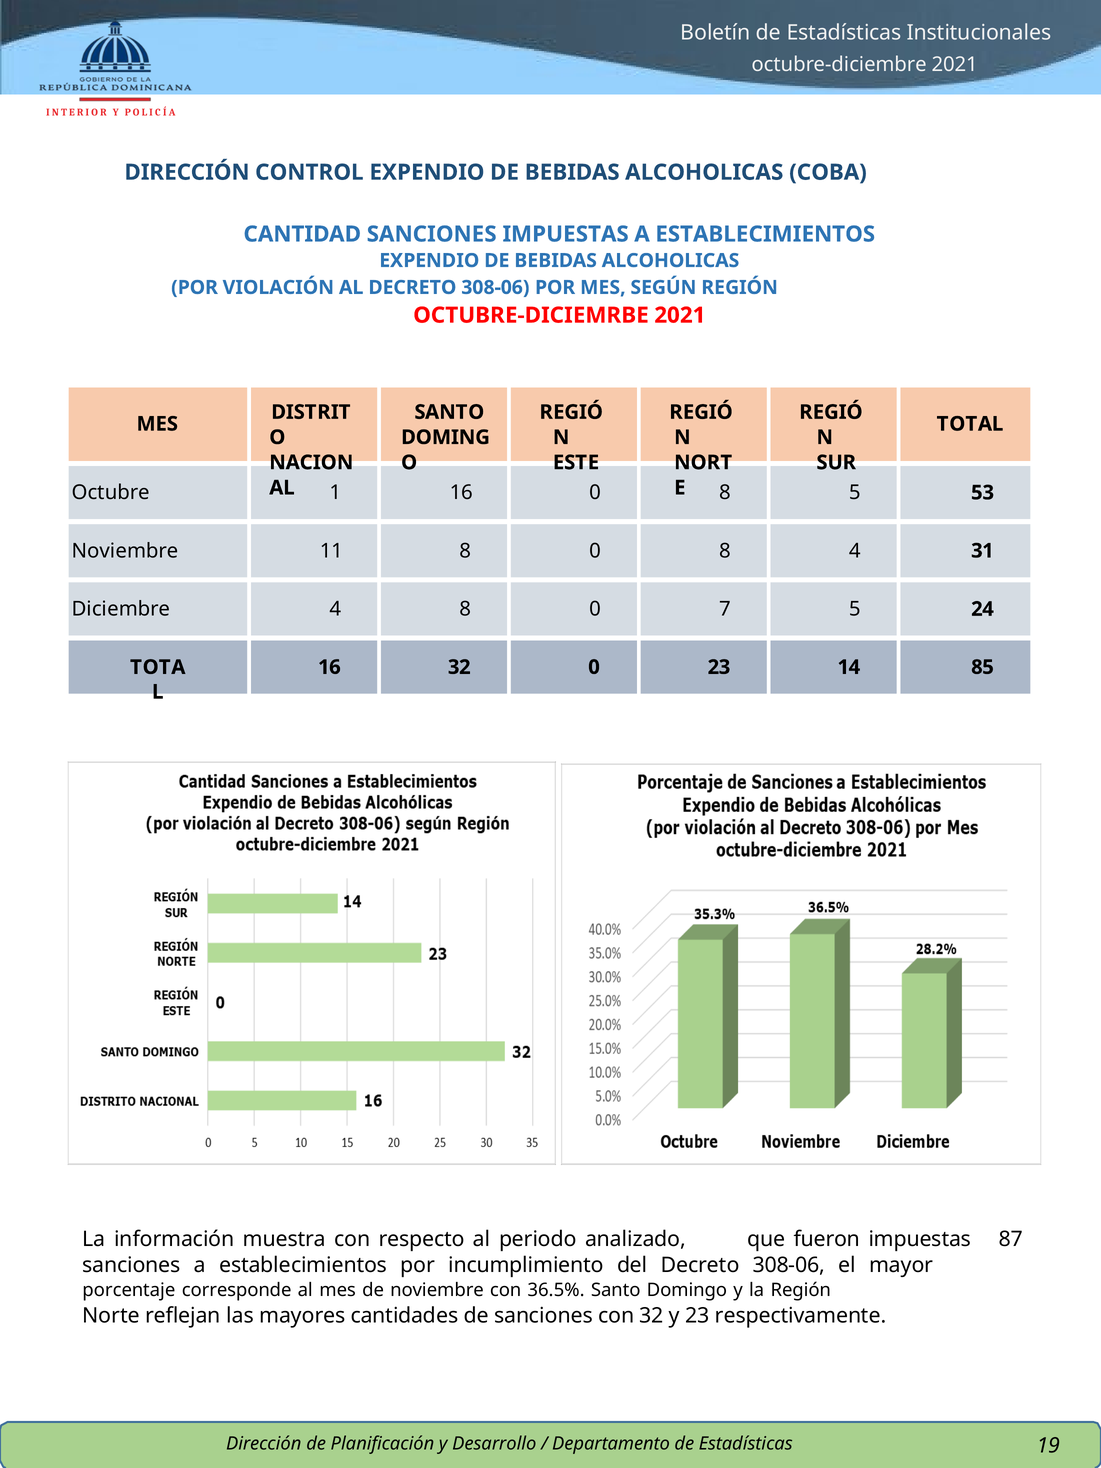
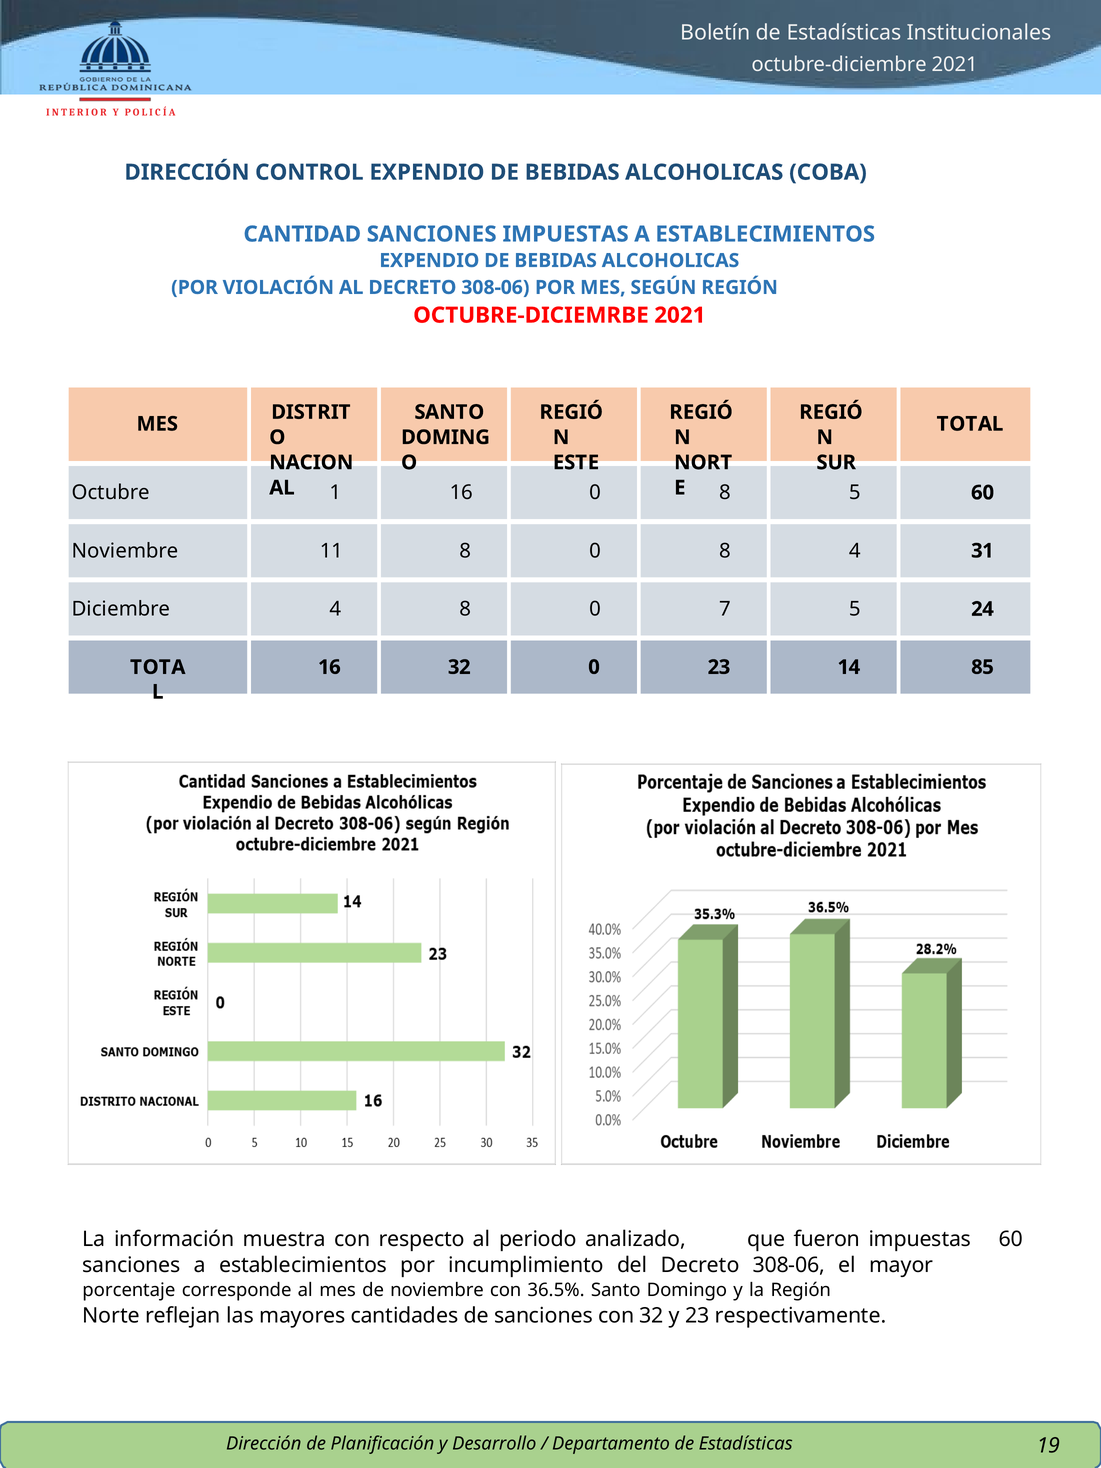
5 53: 53 -> 60 (983, 493)
impuestas 87: 87 -> 60 (1011, 1239)
